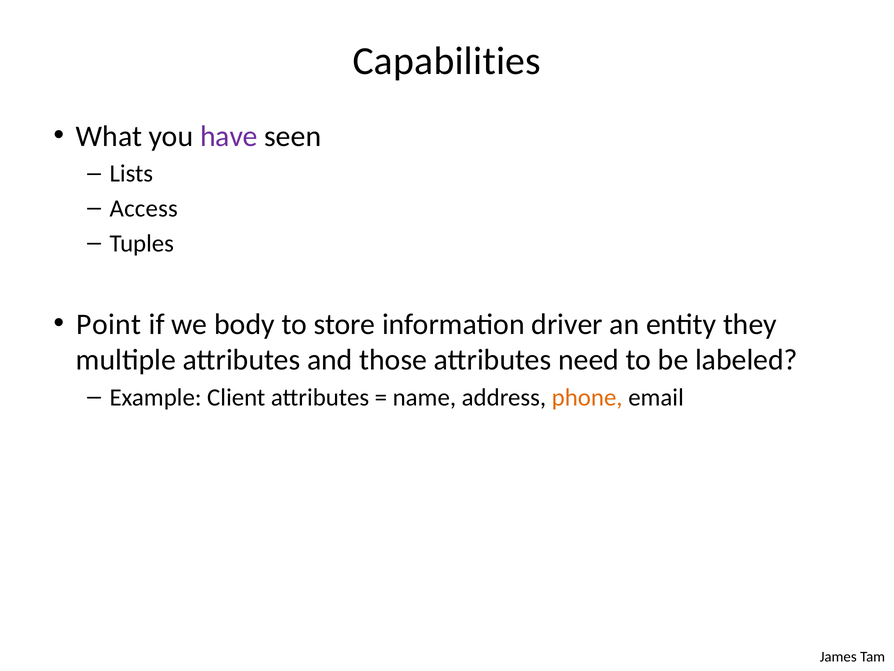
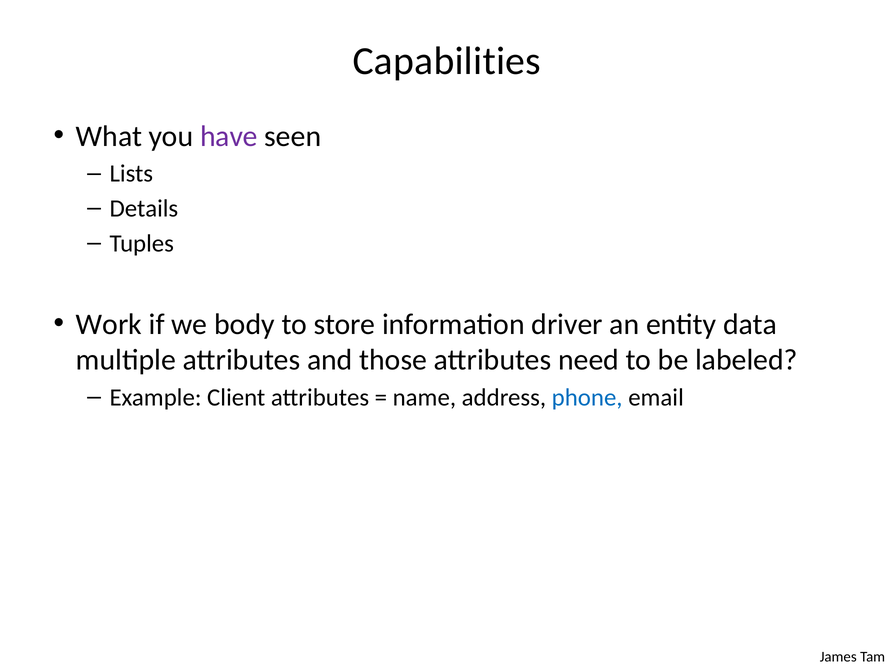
Access: Access -> Details (144, 208)
Point: Point -> Work (109, 324)
they: they -> data (750, 324)
phone colour: orange -> blue (587, 397)
